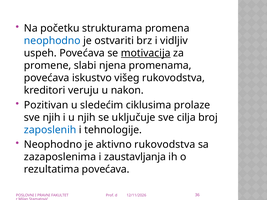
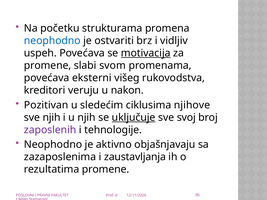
njena: njena -> svom (113, 66)
iskustvo: iskustvo -> eksterni (92, 78)
prolaze: prolaze -> njihove (192, 105)
uključuje underline: none -> present (134, 118)
cilja: cilja -> svoj (186, 118)
zaposlenih colour: blue -> purple (50, 130)
aktivno rukovodstva: rukovodstva -> objašnjavaju (165, 145)
rezultatima povećava: povećava -> promene (106, 170)
